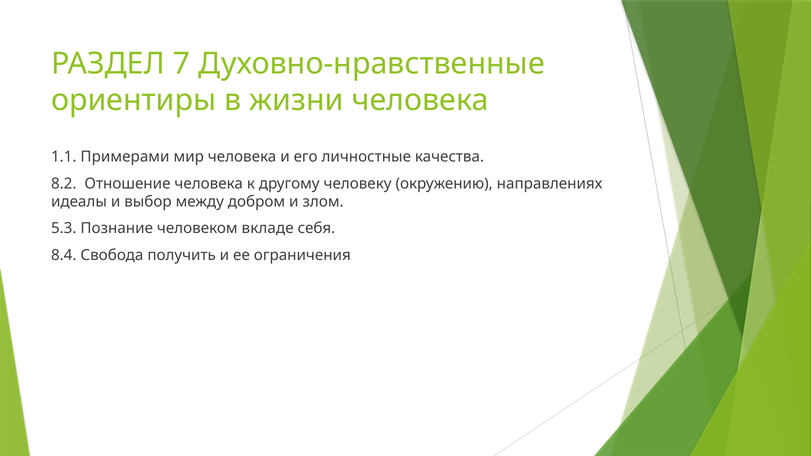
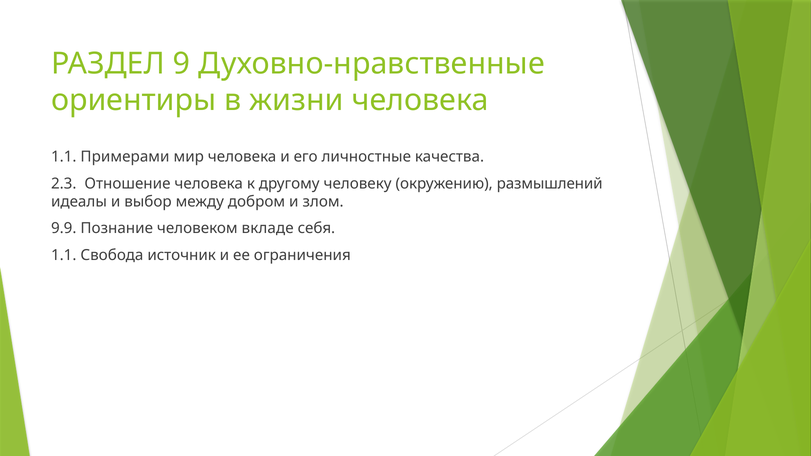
7: 7 -> 9 (182, 64)
8.2: 8.2 -> 2.3 (64, 184)
направлениях: направлениях -> размышлений (550, 184)
5.3: 5.3 -> 9.9 (64, 229)
8.4: 8.4 -> 1.1 (64, 255)
получить: получить -> источник (182, 255)
